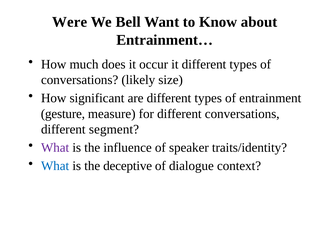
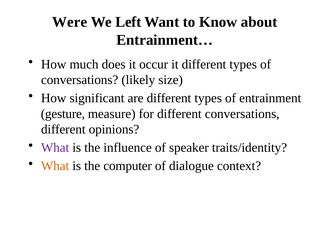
Bell: Bell -> Left (128, 22)
segment: segment -> opinions (114, 130)
What colour: blue -> orange (55, 166)
deceptive: deceptive -> computer (128, 166)
